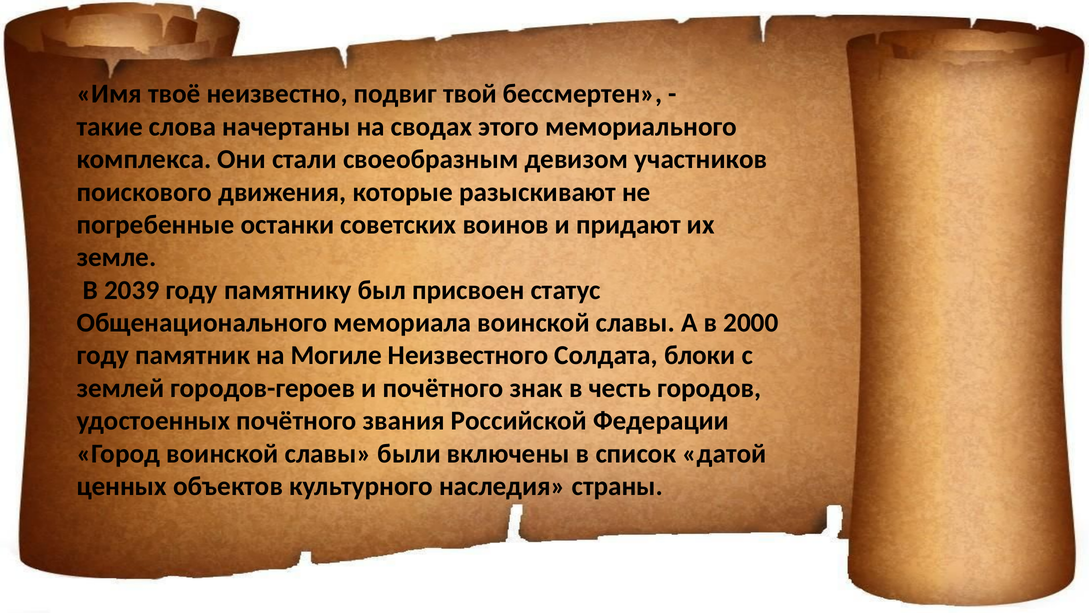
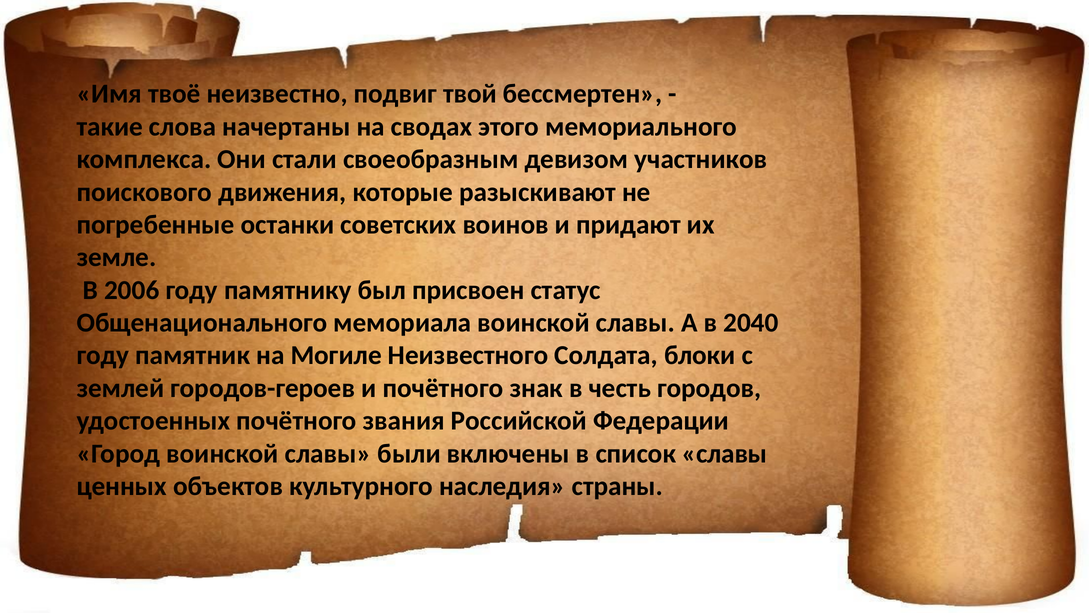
2039: 2039 -> 2006 (132, 290)
2000: 2000 -> 2040 (751, 323)
список датой: датой -> славы (725, 453)
